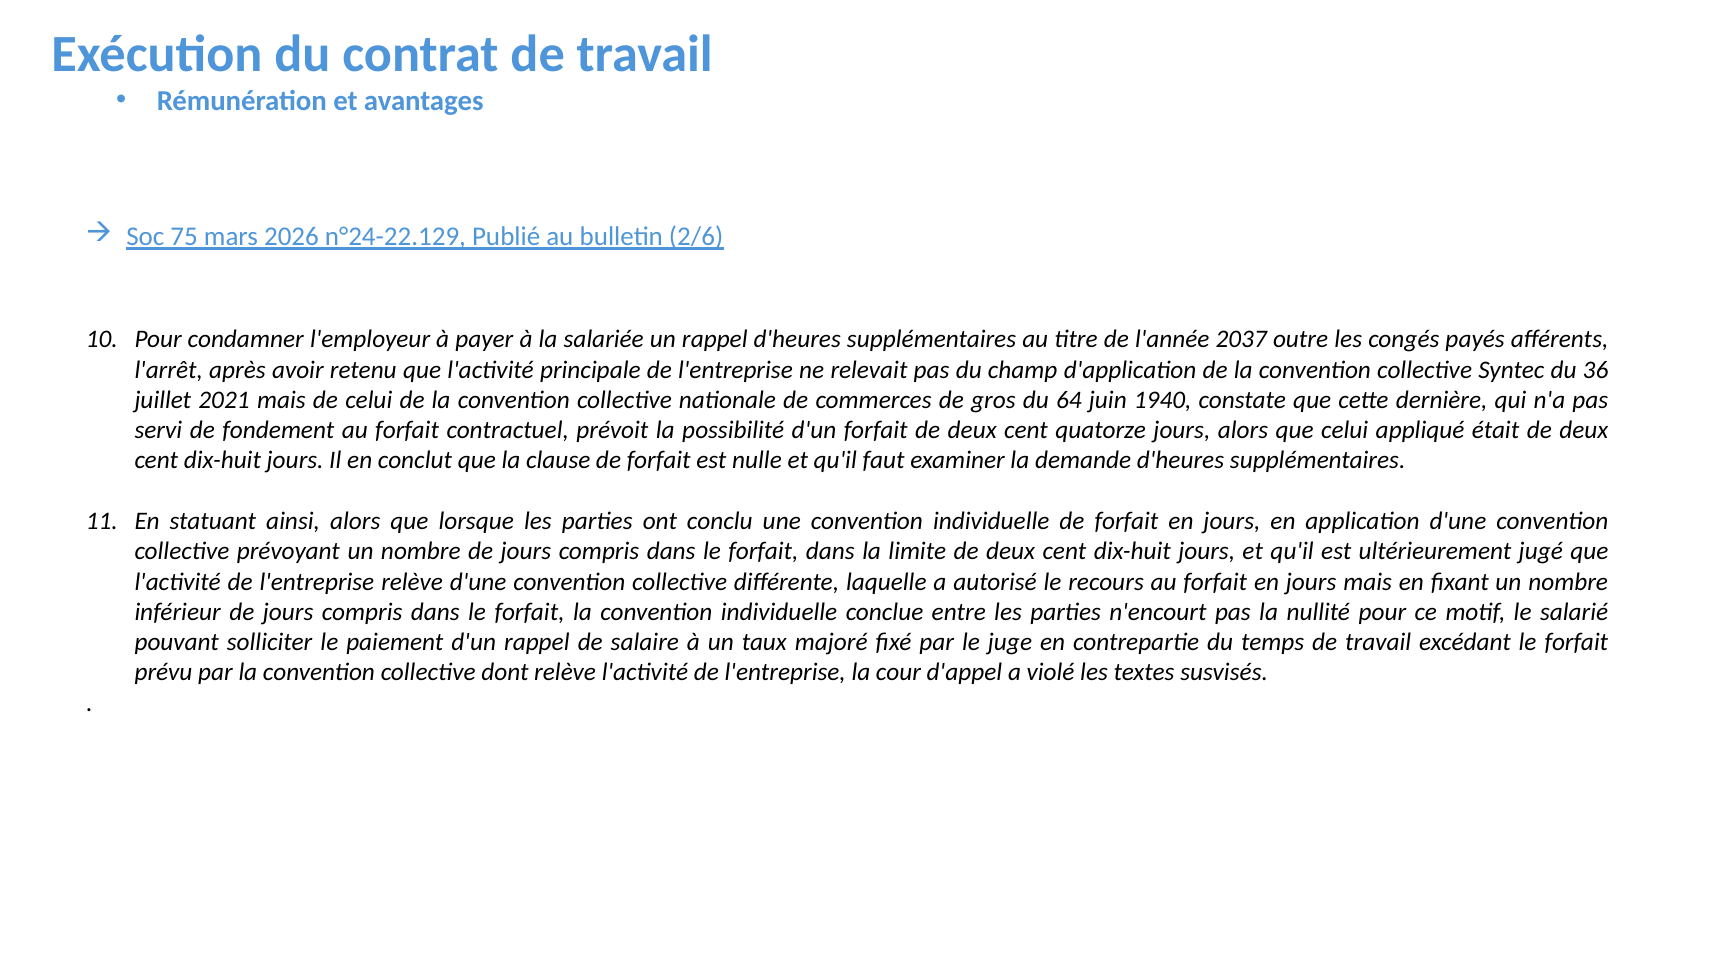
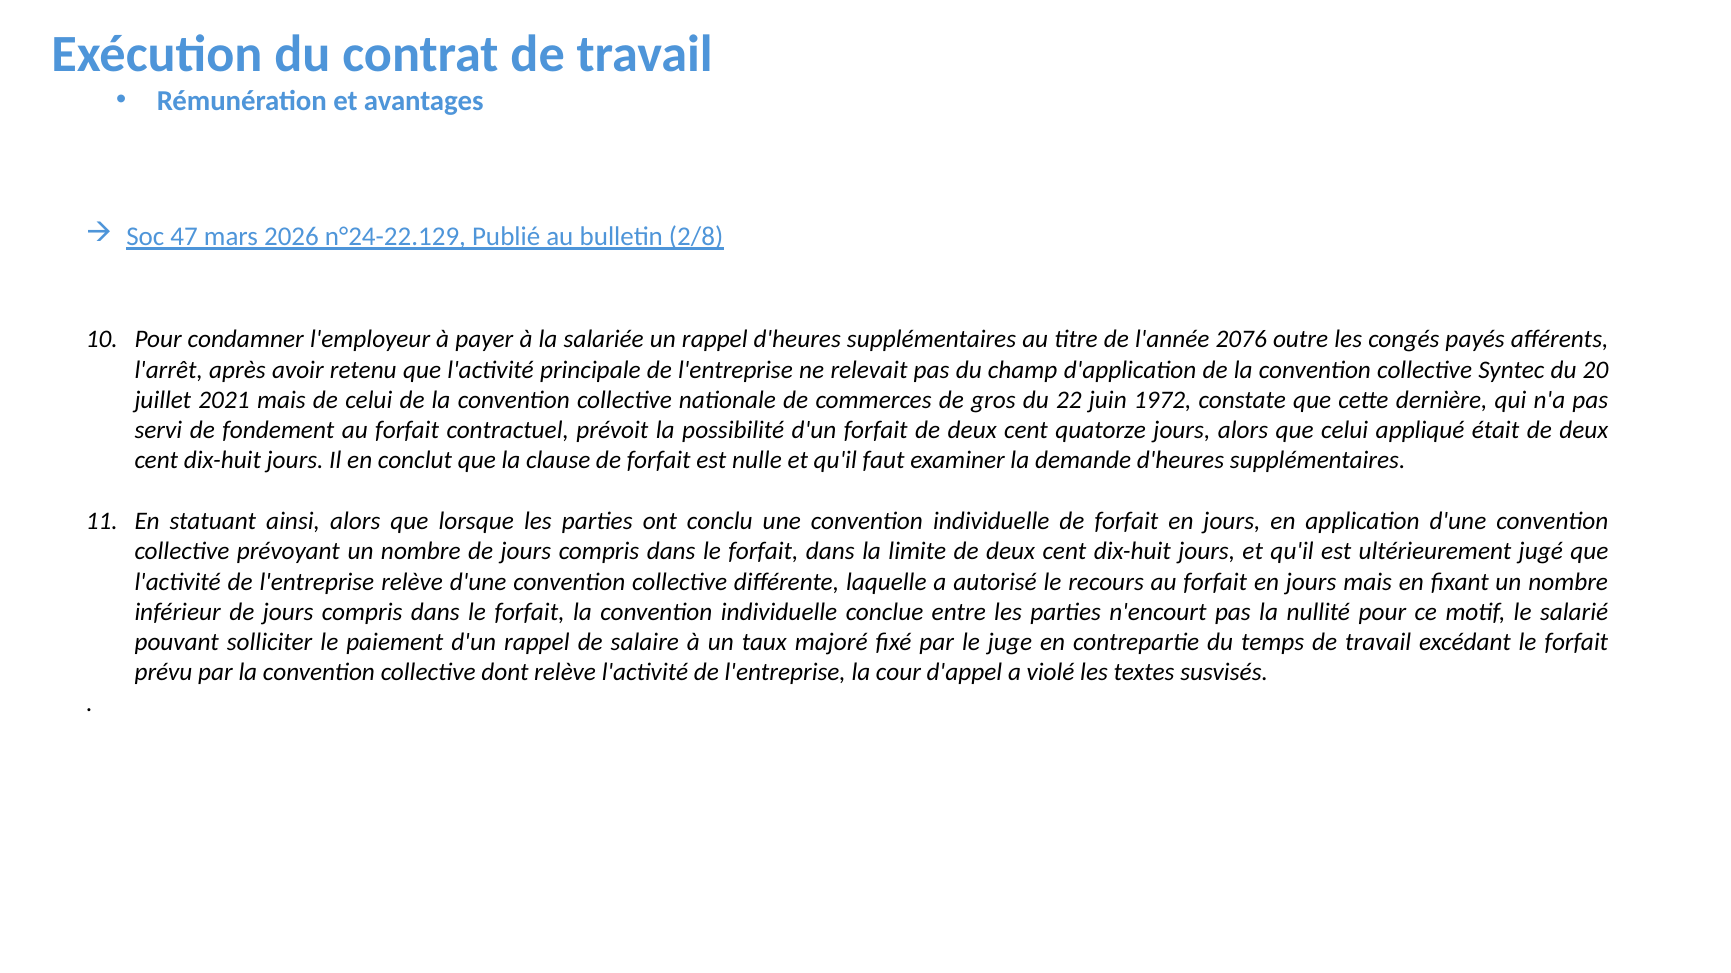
75: 75 -> 47 (184, 237)
2/6: 2/6 -> 2/8 (696, 237)
2037: 2037 -> 2076 (1241, 340)
36: 36 -> 20 (1595, 370)
64: 64 -> 22 (1069, 400)
1940: 1940 -> 1972 (1163, 400)
